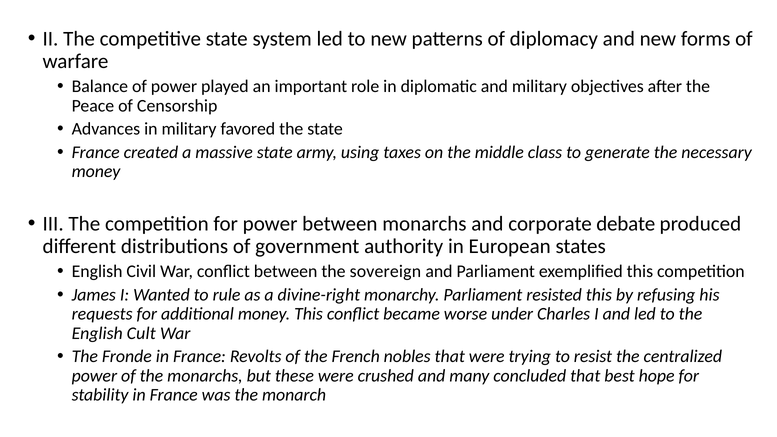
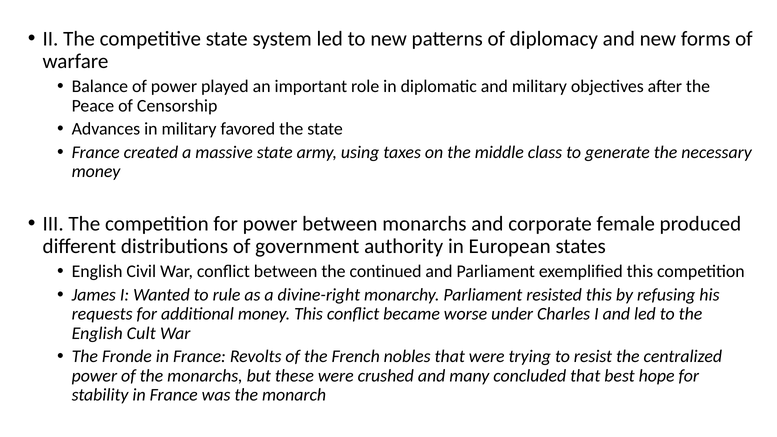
debate: debate -> female (626, 224)
sovereign: sovereign -> continued (386, 272)
